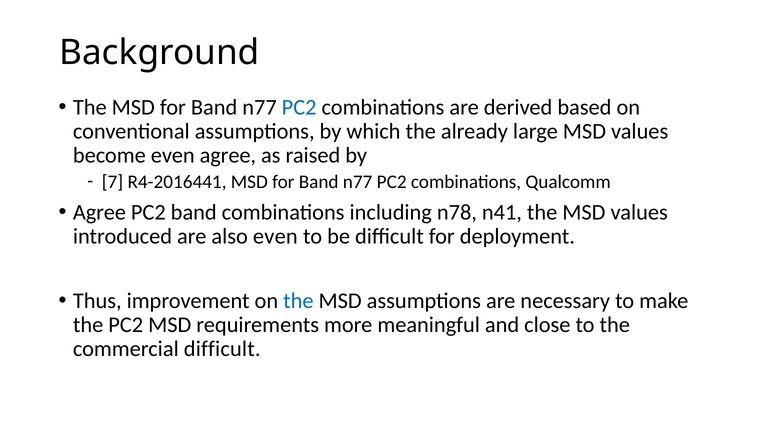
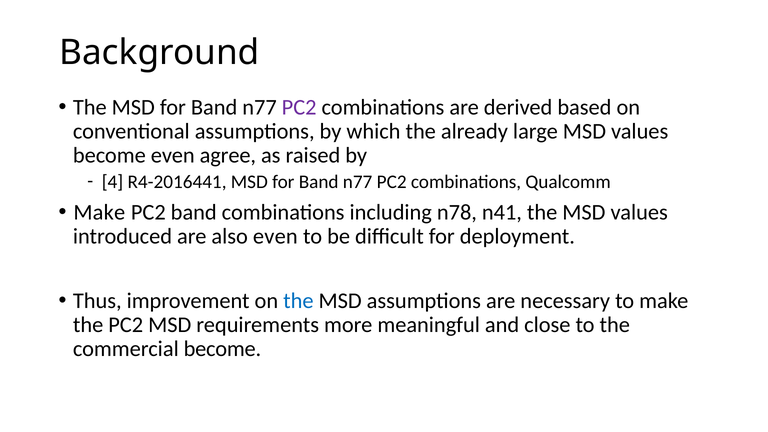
PC2 colour: blue -> purple (299, 107)
7: 7 -> 4 (112, 182)
Agree: Agree -> Make (99, 212)
commercial difficult: difficult -> become (222, 349)
